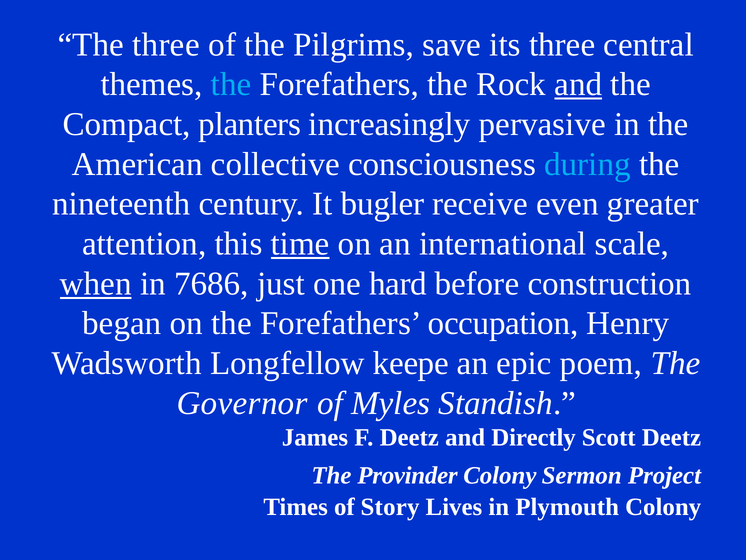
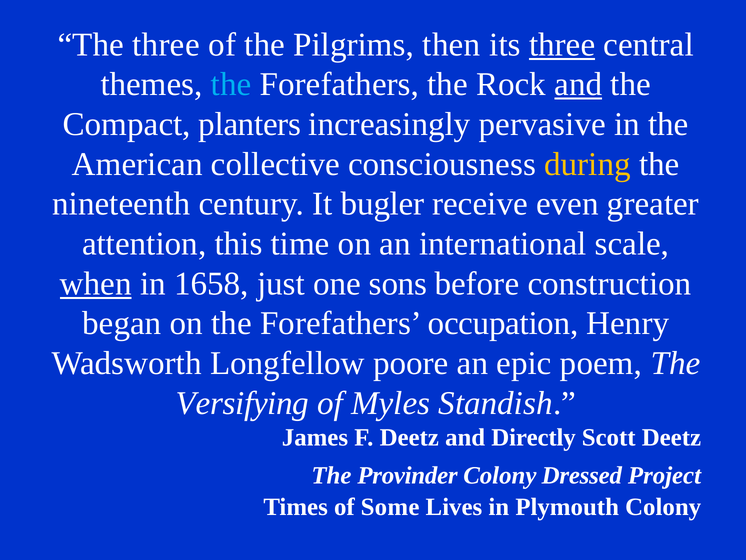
save: save -> then (451, 45)
three underline: none -> present (562, 45)
during colour: light blue -> yellow (588, 164)
time underline: present -> none (300, 244)
7686: 7686 -> 1658 (211, 283)
hard: hard -> sons (398, 283)
keepe: keepe -> poore (411, 363)
Governor: Governor -> Versifying (243, 403)
Sermon: Sermon -> Dressed (582, 475)
Story: Story -> Some (390, 507)
